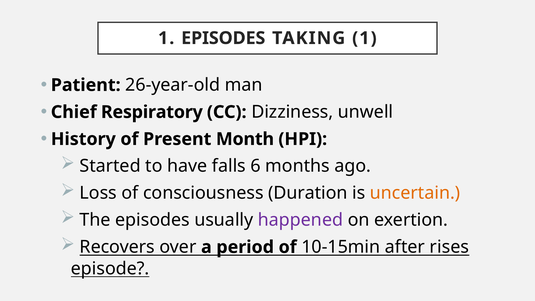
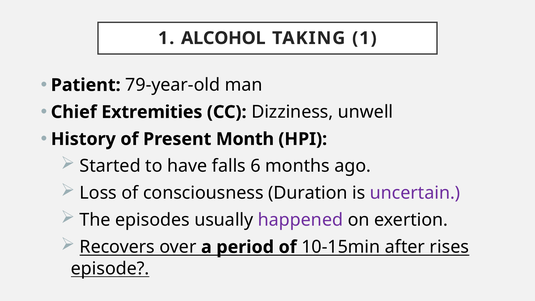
1 EPISODES: EPISODES -> ALCOHOL (223, 38)
26-year-old: 26-year-old -> 79-year-old (173, 85)
Respiratory: Respiratory -> Extremities (152, 112)
uncertain colour: orange -> purple (415, 193)
